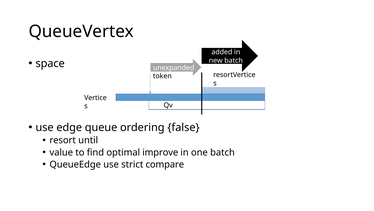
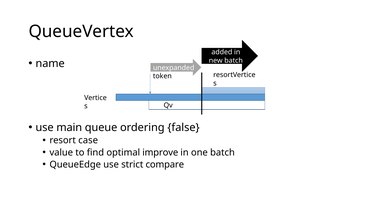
space: space -> name (50, 63)
edge: edge -> main (69, 127)
until: until -> case (88, 140)
